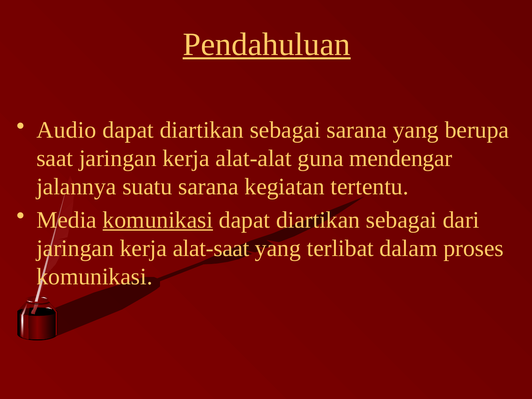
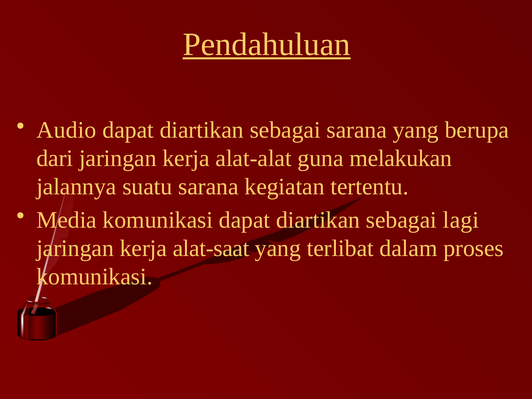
saat: saat -> dari (55, 158)
mendengar: mendengar -> melakukan (401, 158)
komunikasi underline: present -> none (158, 220)
dari: dari -> lagi (461, 220)
